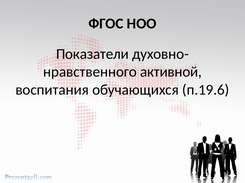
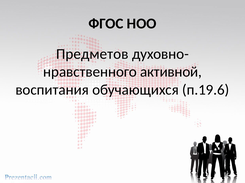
Показатели: Показатели -> Предметов (92, 54)
